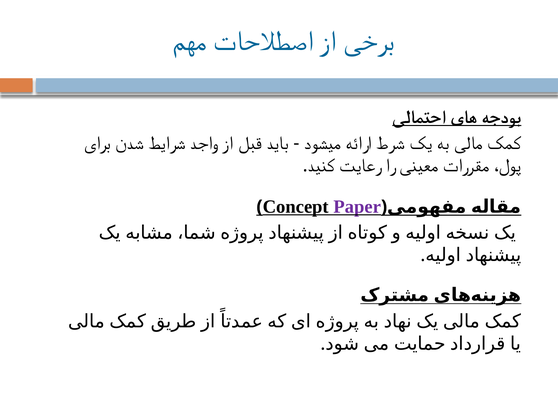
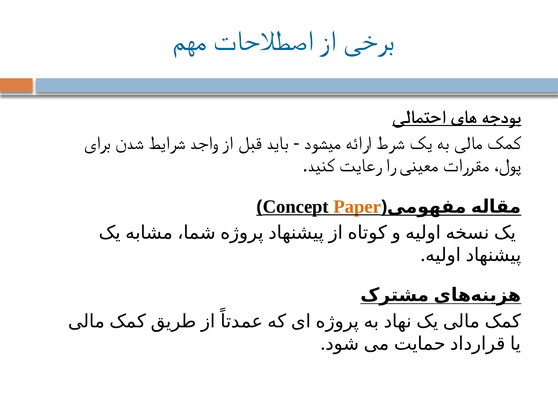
Paper colour: purple -> orange (357, 206)
